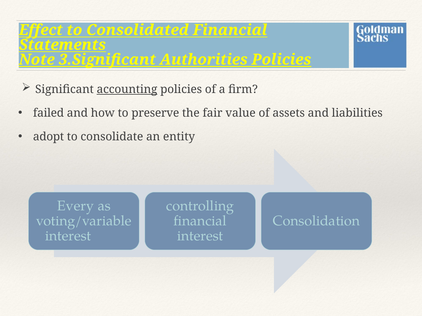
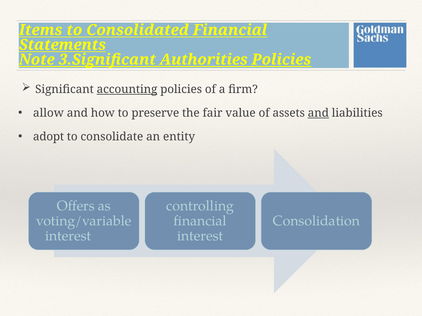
Effect: Effect -> Items (41, 30)
failed: failed -> allow (48, 113)
and underline: none -> present (318, 113)
Every: Every -> Offers (76, 206)
